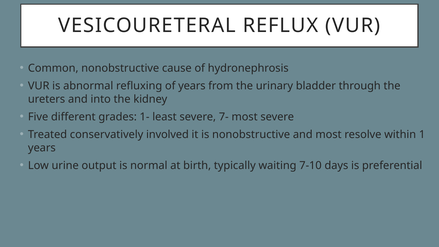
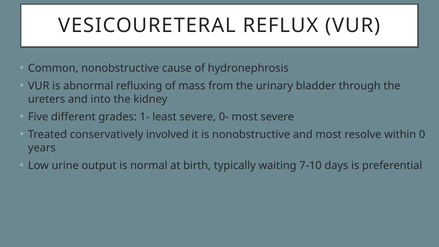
of years: years -> mass (192, 86)
7-: 7- -> 0- (224, 117)
1: 1 -> 0 (422, 135)
